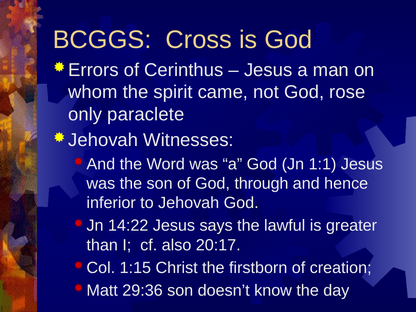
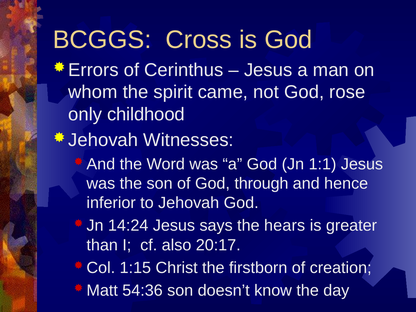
paraclete: paraclete -> childhood (146, 114)
14:22: 14:22 -> 14:24 (128, 226)
lawful: lawful -> hears (285, 226)
29:36: 29:36 -> 54:36 (143, 290)
